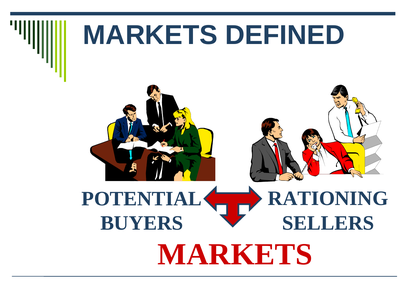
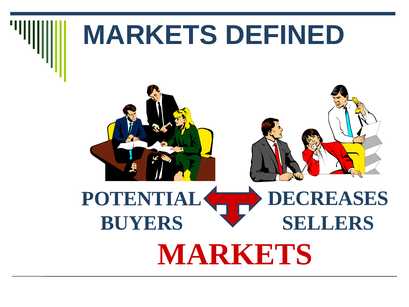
RATIONING: RATIONING -> DECREASES (328, 198)
